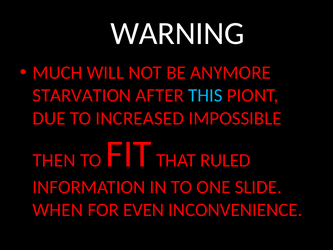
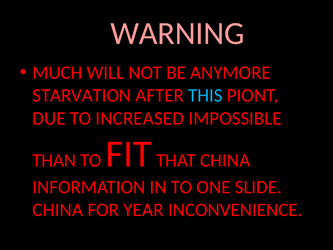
WARNING colour: white -> pink (177, 33)
THEN: THEN -> THAN (54, 160)
THAT RULED: RULED -> CHINA (225, 160)
WHEN: WHEN -> CHINA (58, 210)
EVEN: EVEN -> YEAR (143, 210)
